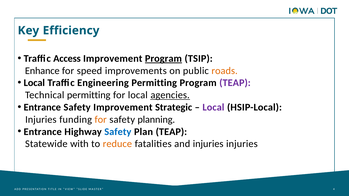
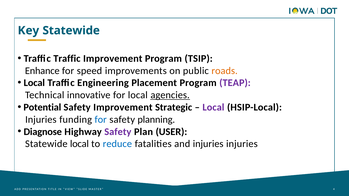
Key Efficiency: Efficiency -> Statewide (71, 31)
Traffic Access: Access -> Traffic (67, 59)
Program underline: present -> none (163, 59)
Engineering Permitting: Permitting -> Placement (154, 83)
Technical permitting: permitting -> innovative (89, 95)
Entrance: Entrance -> Potential (42, 107)
for colour: orange -> blue (101, 120)
Entrance: Entrance -> Diagnose (43, 132)
Safety colour: blue -> purple (118, 132)
Plan TEAP: TEAP -> USER (171, 132)
Statewide with: with -> local (79, 144)
reduce colour: orange -> blue (117, 144)
